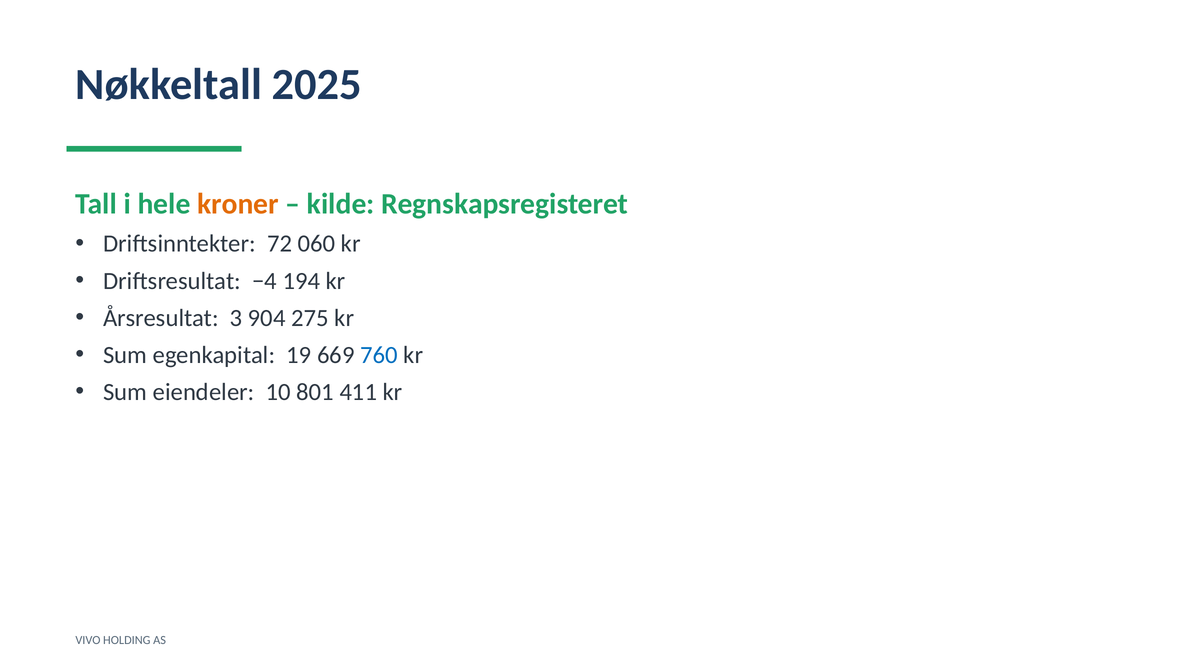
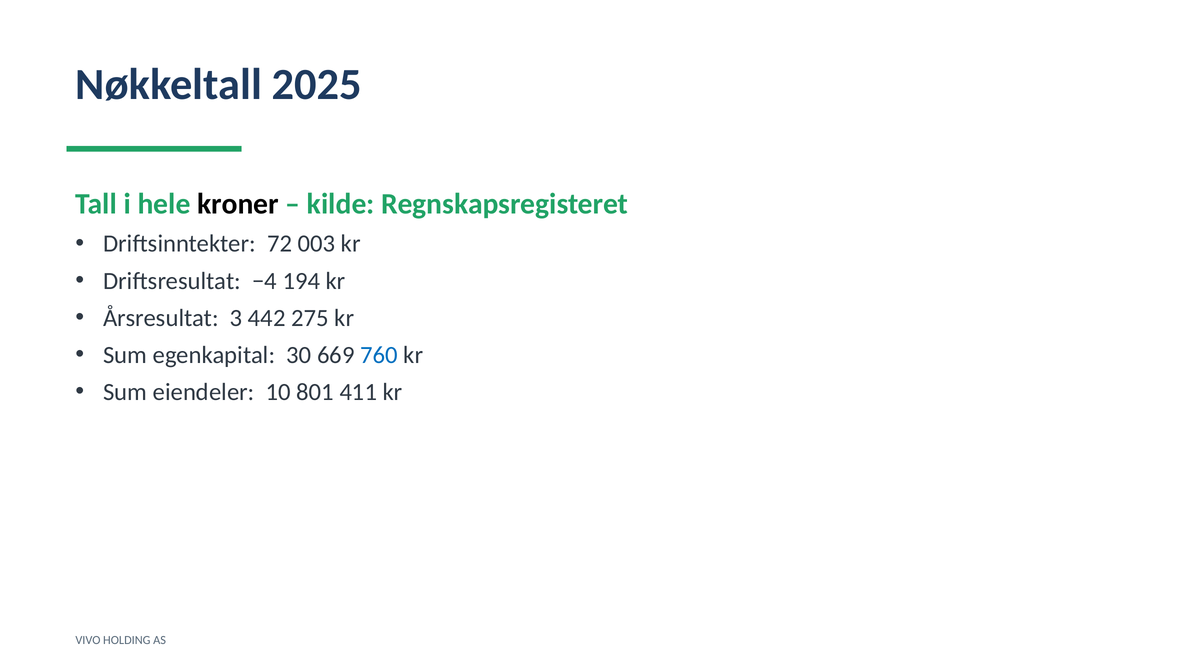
kroner colour: orange -> black (238, 204)
060: 060 -> 003 (316, 244)
904: 904 -> 442 (267, 318)
19: 19 -> 30 (299, 355)
